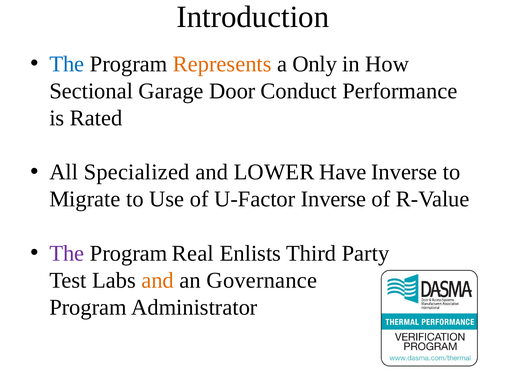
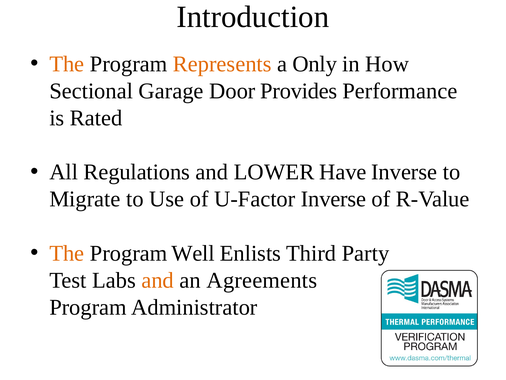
The colour: blue -> orange (67, 64)
Conduct: Conduct -> Provides (299, 91)
Specialized: Specialized -> Regulations (137, 172)
The colour: purple -> orange (67, 253)
Real: Real -> Well (193, 253)
Governance: Governance -> Agreements (262, 280)
